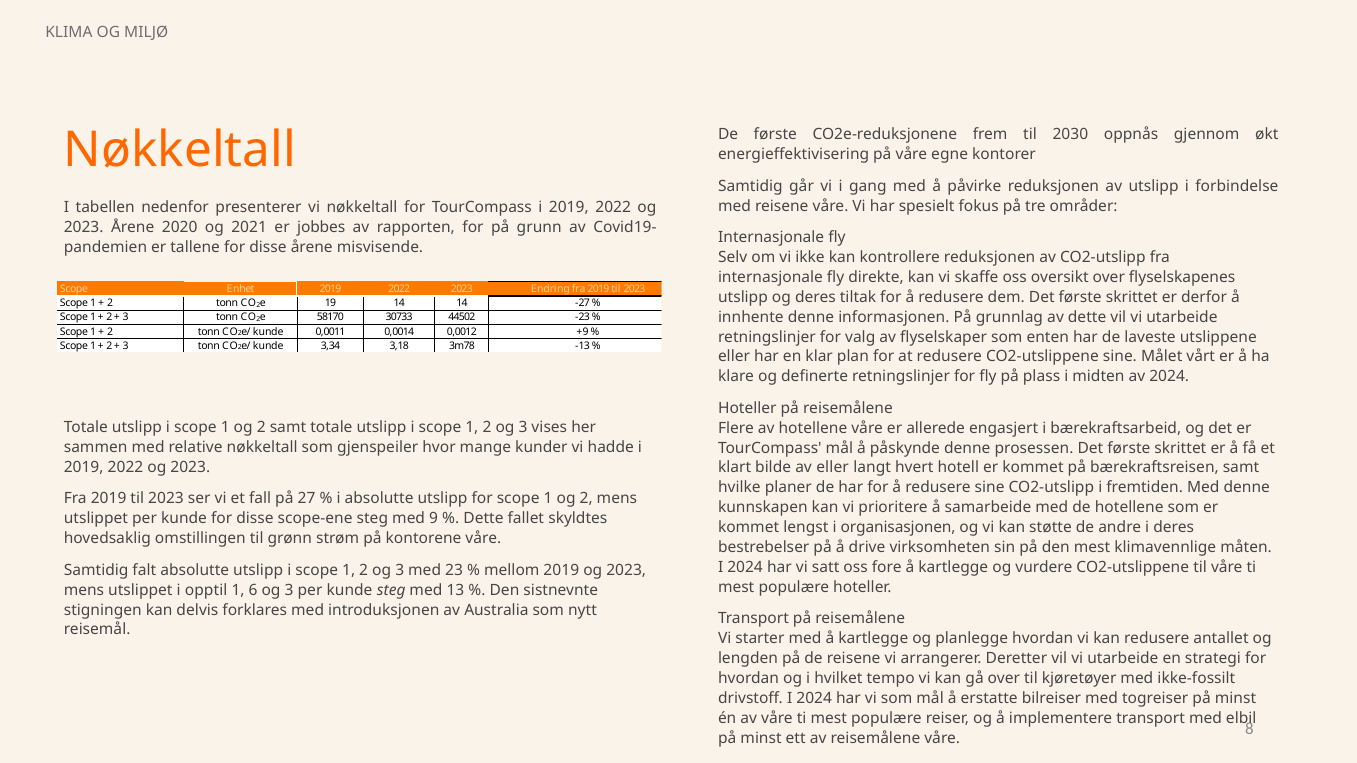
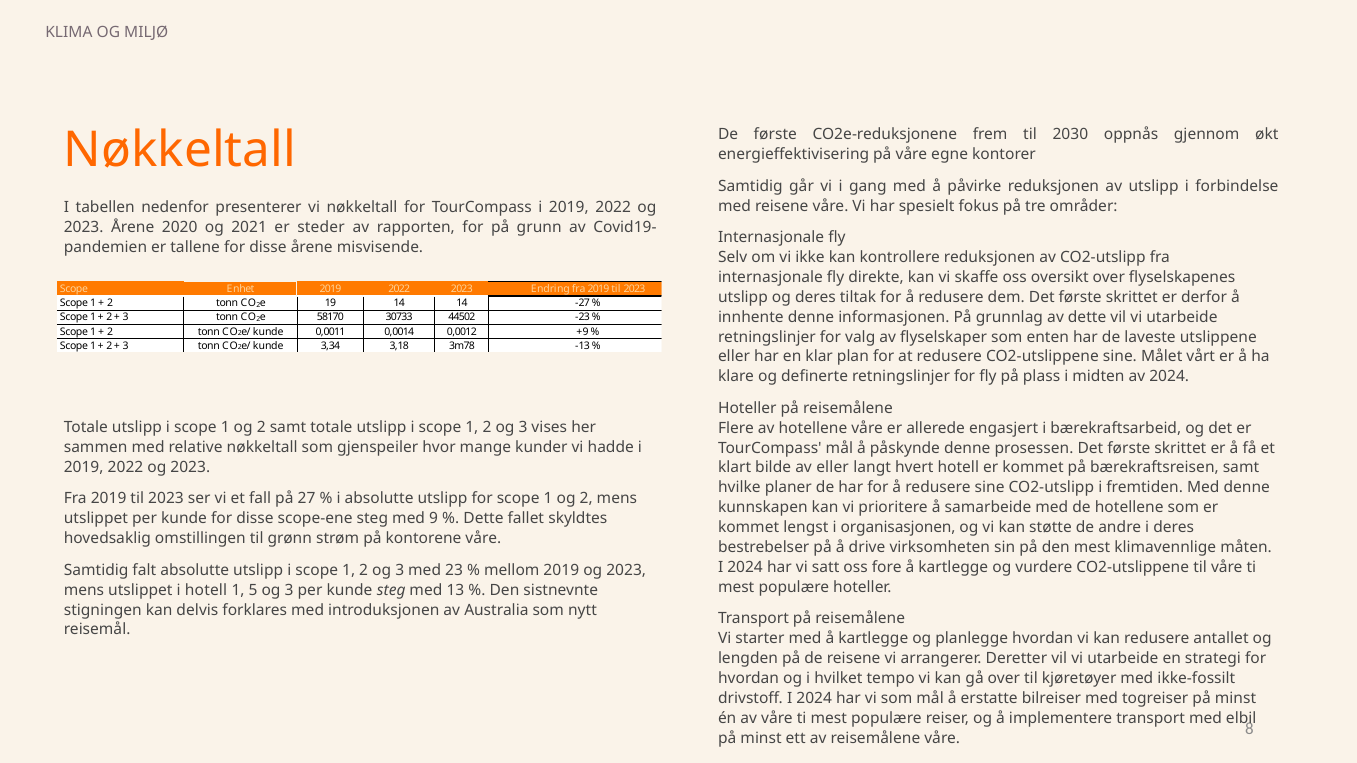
jobbes: jobbes -> steder (321, 227)
i opptil: opptil -> hotell (206, 590)
6: 6 -> 5 (253, 590)
